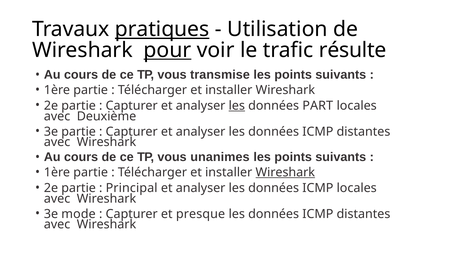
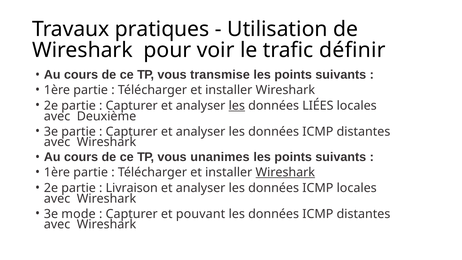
pratiques underline: present -> none (162, 29)
pour underline: present -> none (167, 50)
résulte: résulte -> définir (352, 50)
PART: PART -> LIÉES (318, 106)
Principal: Principal -> Livraison (132, 188)
presque: presque -> pouvant (201, 214)
